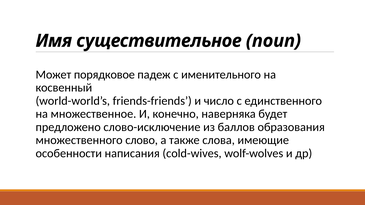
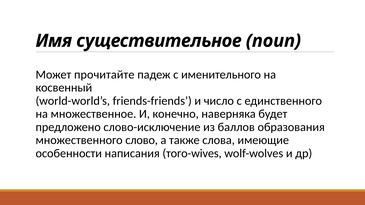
порядковое: порядковое -> прочитайте (104, 75)
cold-wives: cold-wives -> того-wives (192, 154)
